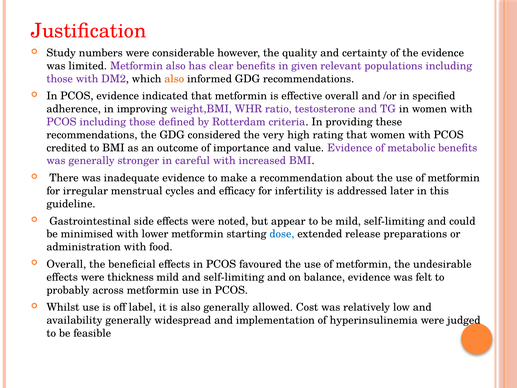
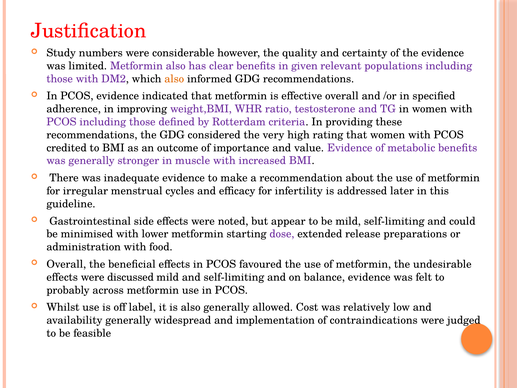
careful: careful -> muscle (193, 161)
dose colour: blue -> purple (282, 234)
thickness: thickness -> discussed (130, 277)
hyperinsulinemia: hyperinsulinemia -> contraindications (374, 320)
